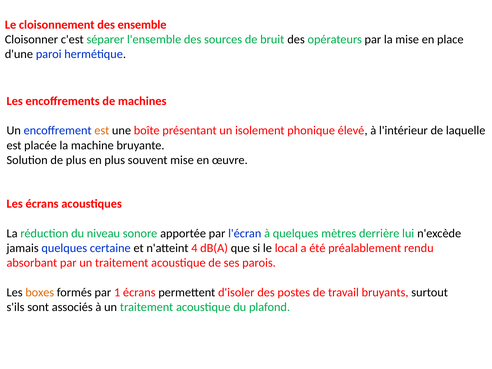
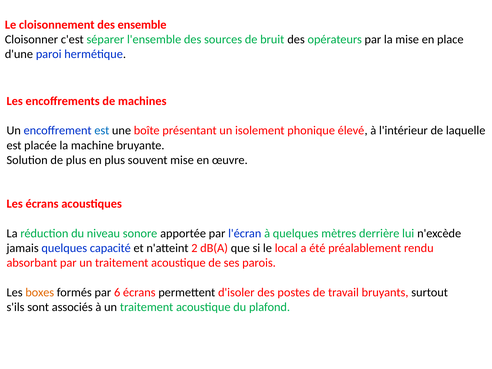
est colour: orange -> blue (102, 131)
certaine: certaine -> capacité (110, 248)
4: 4 -> 2 (194, 248)
1: 1 -> 6 (117, 292)
